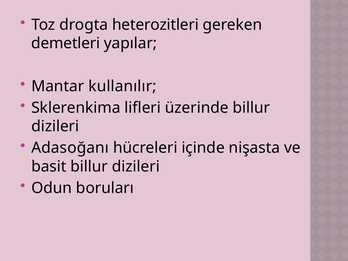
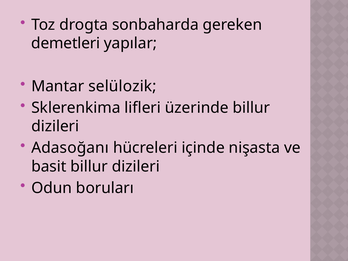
heterozitleri: heterozitleri -> sonbaharda (155, 25)
kullanılır: kullanılır -> selülozik (122, 86)
